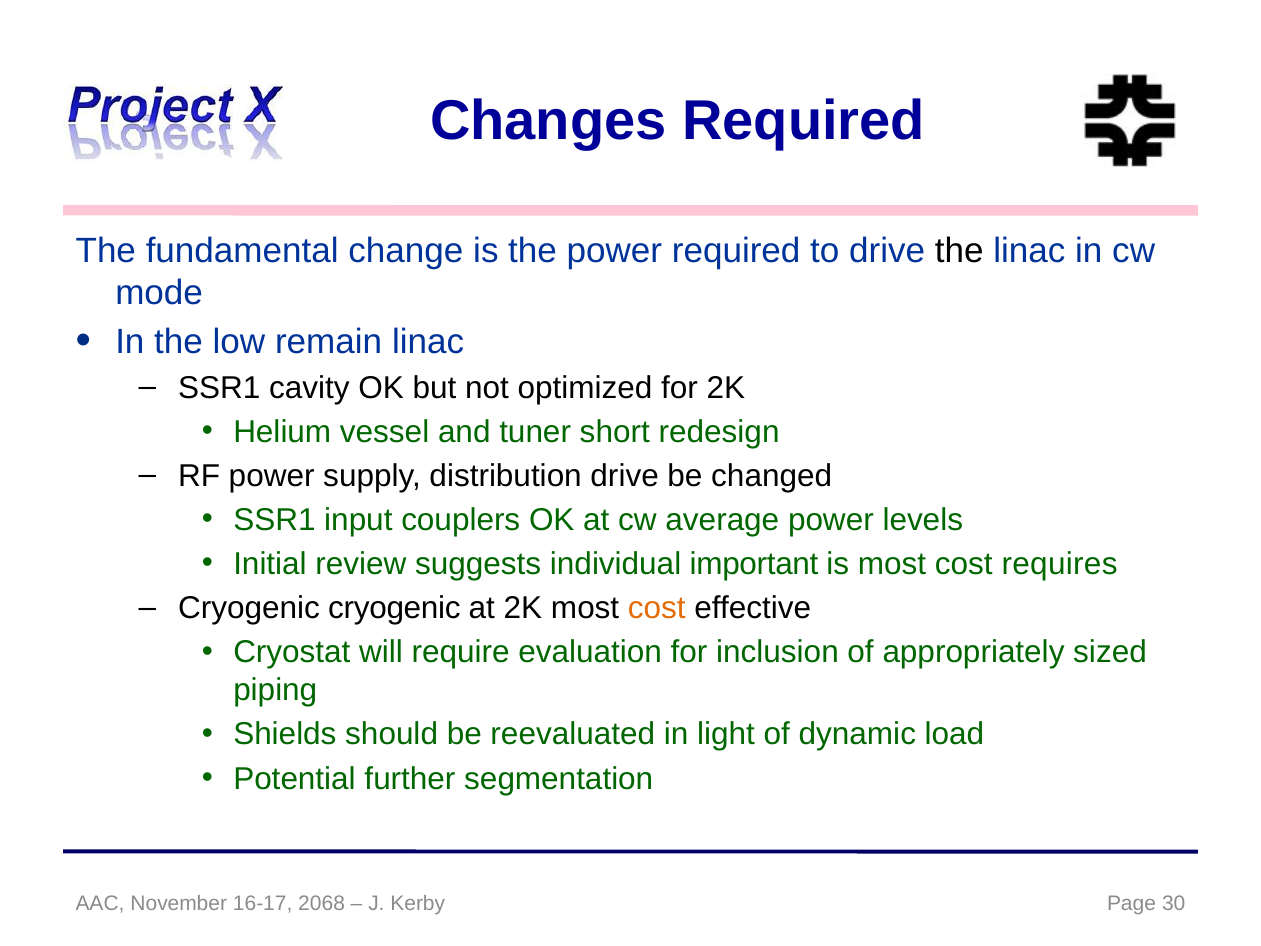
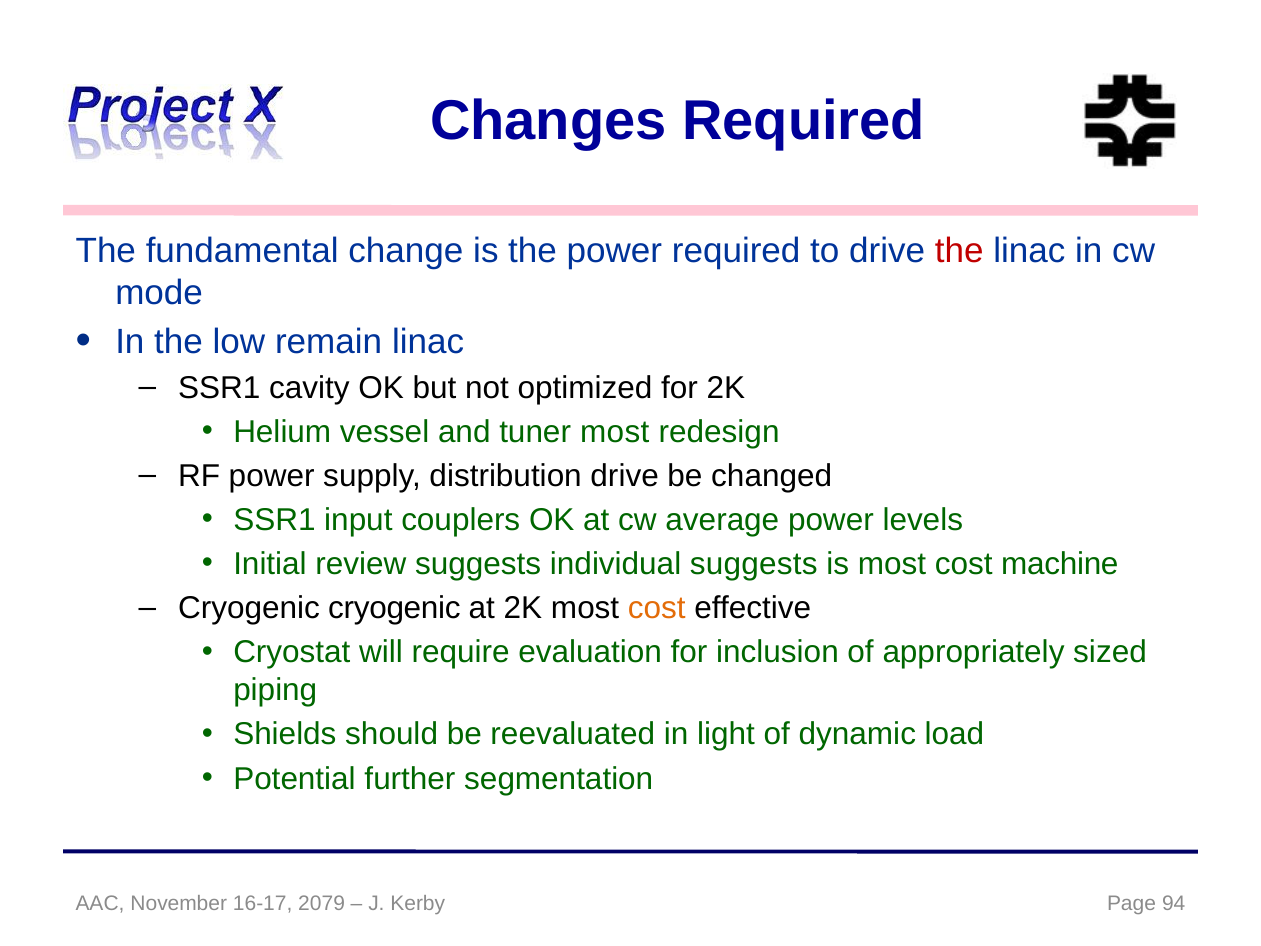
the colour: black -> red (959, 250)
tuner short: short -> most (615, 432)
individual important: important -> suggests (754, 564)
requires: requires -> machine (1060, 564)
2068: 2068 -> 2079 (322, 903)
30: 30 -> 94 (1174, 903)
